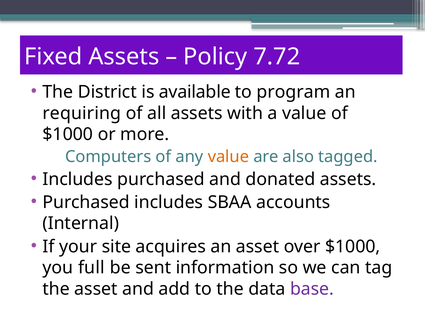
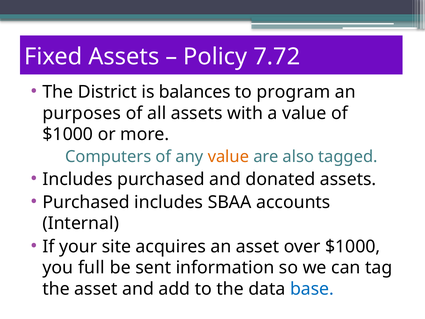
available: available -> balances (195, 92)
requiring: requiring -> purposes (82, 113)
base colour: purple -> blue (312, 289)
